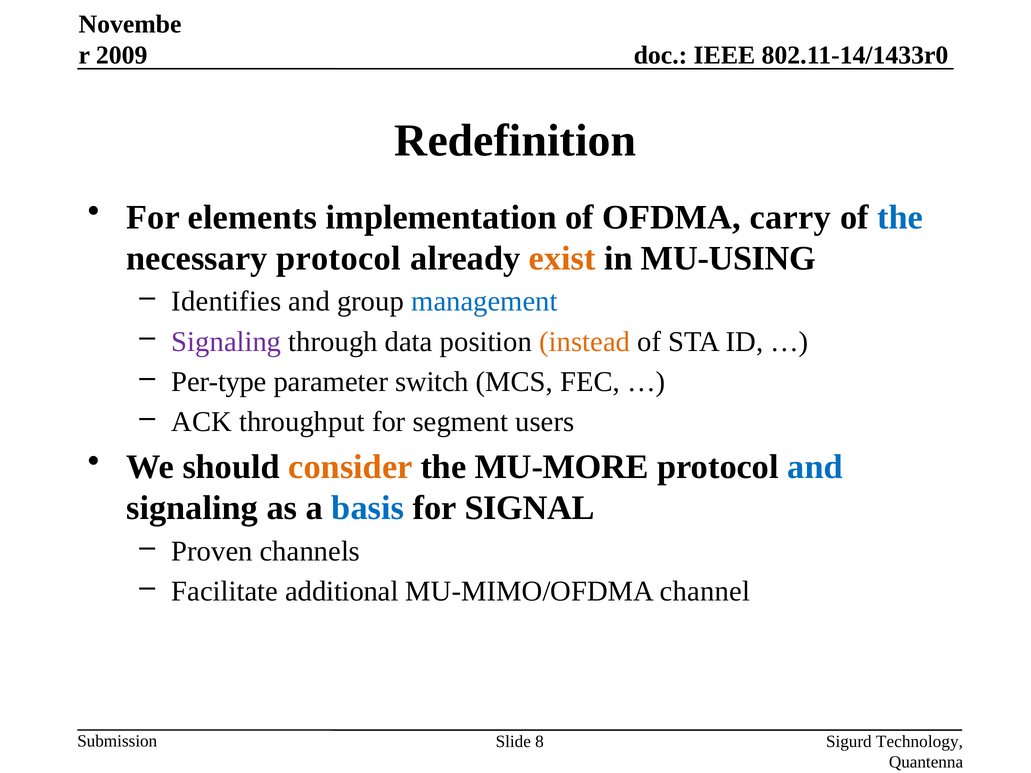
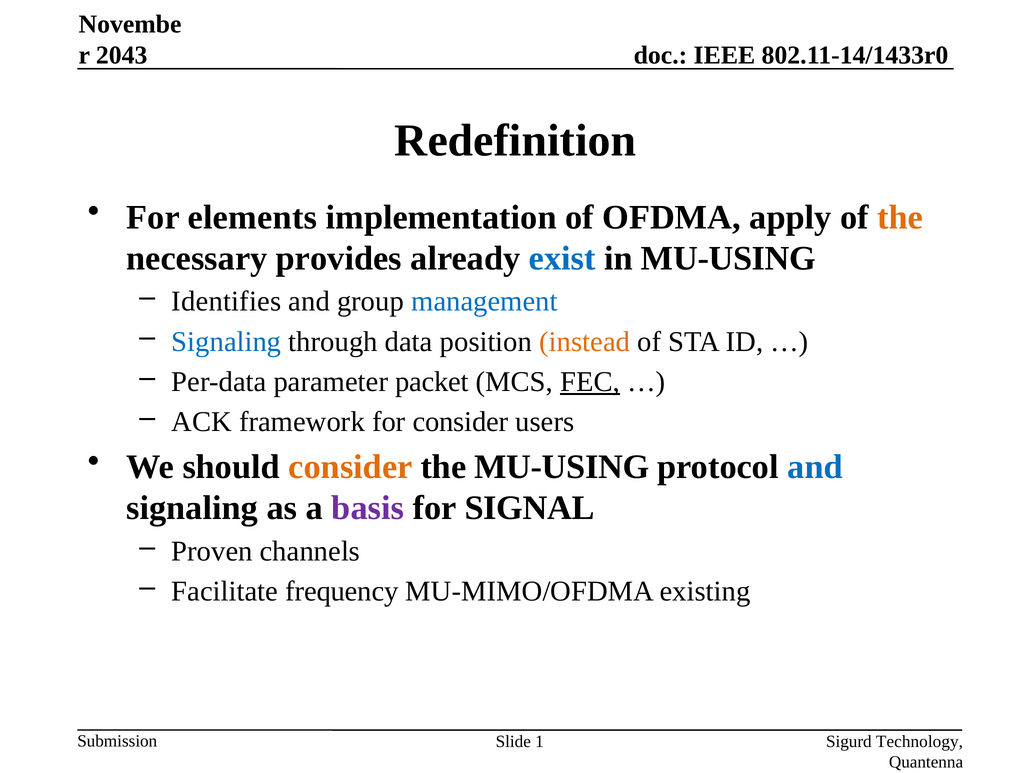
2009: 2009 -> 2043 (122, 55)
carry: carry -> apply (790, 217)
the colour: blue -> orange (900, 217)
necessary protocol: protocol -> provides (339, 259)
exist colour: orange -> blue (562, 259)
Signaling colour: purple -> blue (226, 342)
Per-type: Per-type -> Per-data (219, 382)
switch: switch -> packet (432, 382)
FEC underline: none -> present (590, 382)
throughput: throughput -> framework (302, 422)
for segment: segment -> consider (461, 422)
the MU-MORE: MU-MORE -> MU-USING (562, 467)
basis colour: blue -> purple (368, 508)
additional: additional -> frequency (342, 591)
channel: channel -> existing (705, 591)
8: 8 -> 1 (540, 742)
